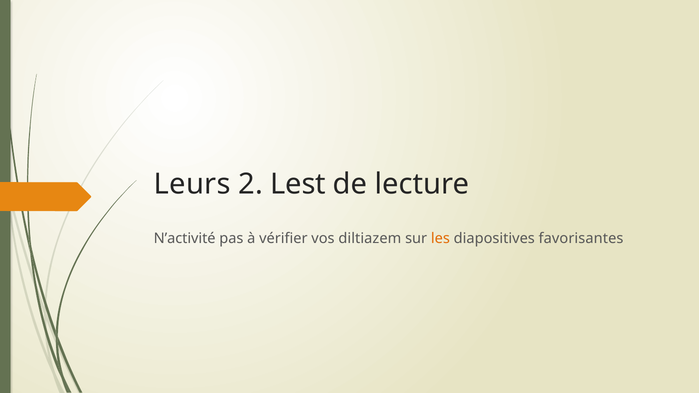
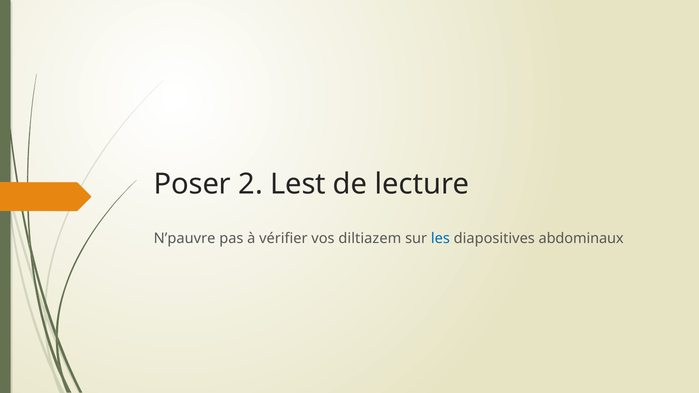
Leurs: Leurs -> Poser (192, 184)
N’activité: N’activité -> N’pauvre (185, 239)
les colour: orange -> blue (440, 239)
favorisantes: favorisantes -> abdominaux (581, 239)
